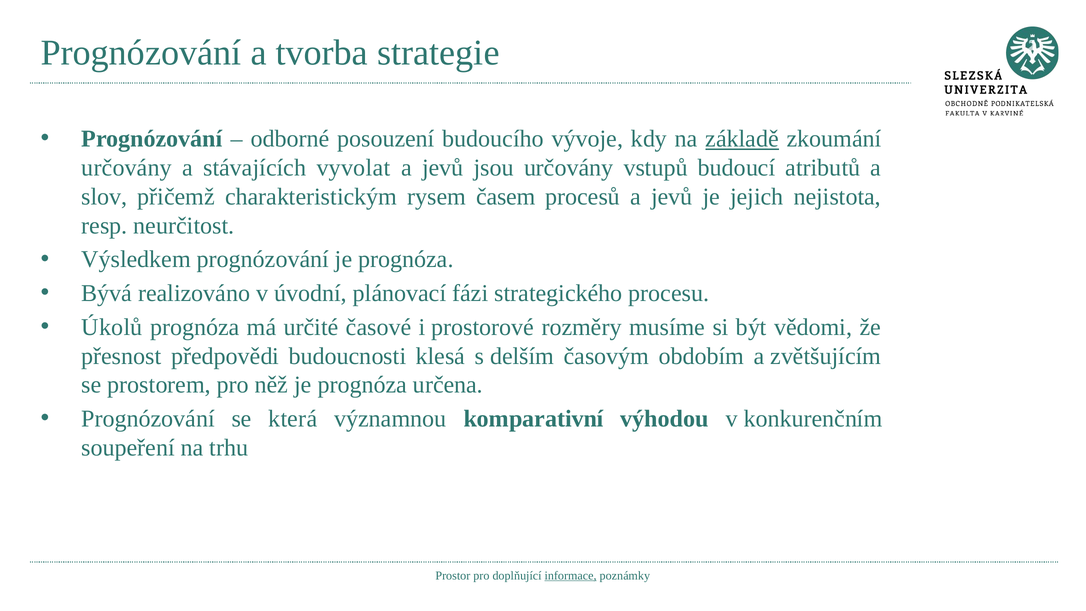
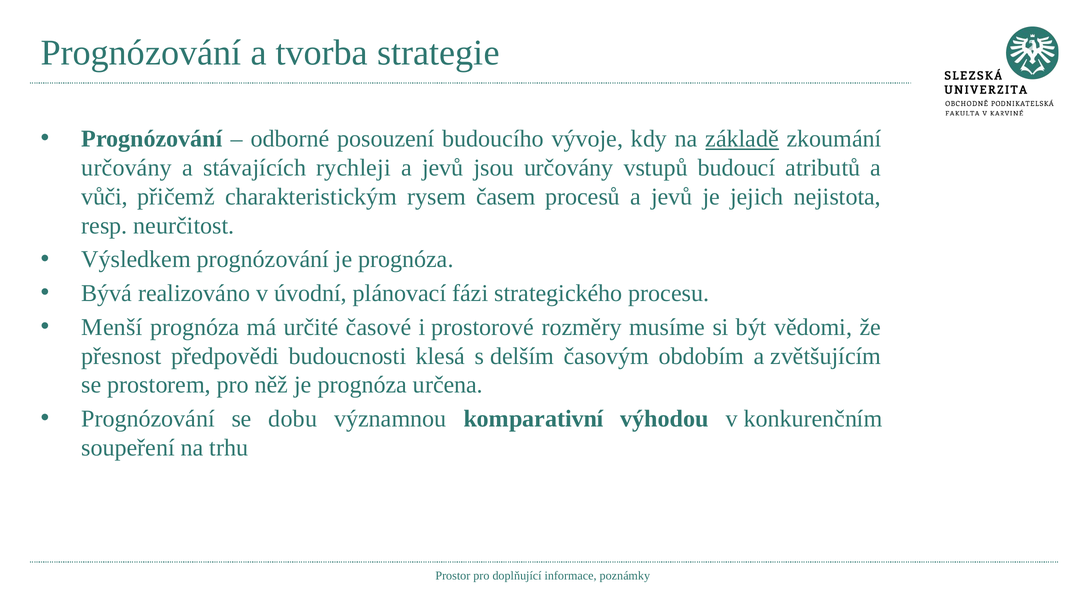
vyvolat: vyvolat -> rychleji (353, 168)
slov: slov -> vůči (104, 197)
Úkolů: Úkolů -> Menší (112, 327)
která: která -> dobu (293, 419)
informace underline: present -> none (571, 575)
